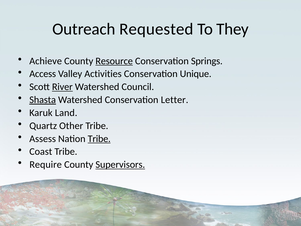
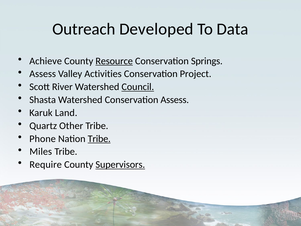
Requested: Requested -> Developed (156, 29)
They: They -> Data (233, 29)
Access: Access -> Assess (43, 74)
Unique: Unique -> Project (196, 74)
River underline: present -> none (62, 87)
Council underline: none -> present (138, 87)
Shasta underline: present -> none (43, 100)
Conservation Letter: Letter -> Assess (175, 100)
Assess: Assess -> Phone (43, 139)
Coast: Coast -> Miles (41, 151)
